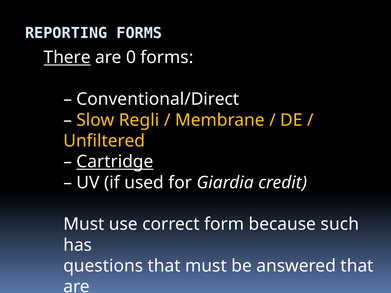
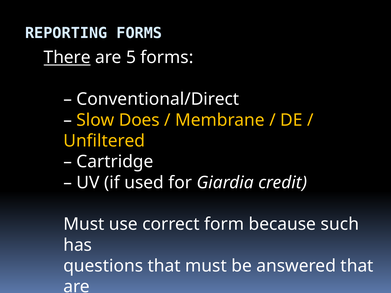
0: 0 -> 5 (131, 58)
Regli: Regli -> Does (139, 120)
Cartridge underline: present -> none (115, 162)
